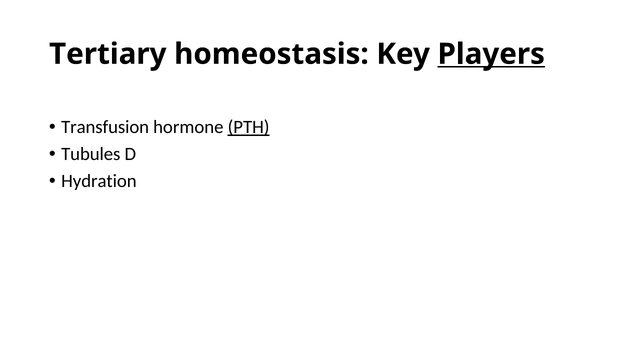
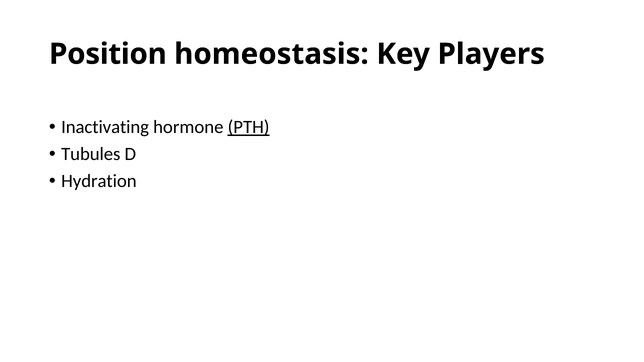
Tertiary: Tertiary -> Position (108, 54)
Players underline: present -> none (491, 54)
Transfusion: Transfusion -> Inactivating (105, 127)
